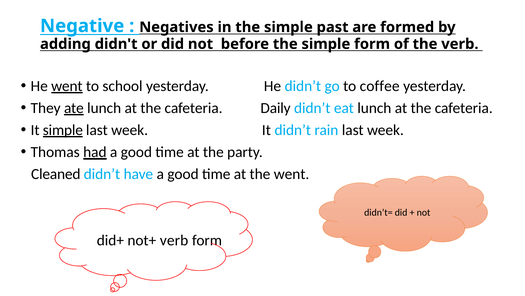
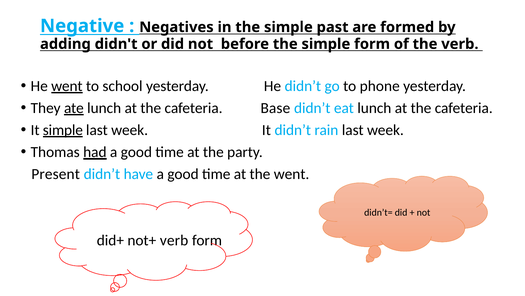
coffee: coffee -> phone (380, 86)
Daily: Daily -> Base (275, 108)
Cleaned: Cleaned -> Present (56, 174)
